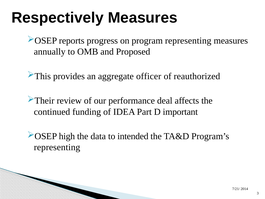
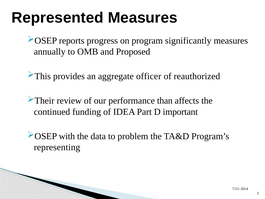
Respectively: Respectively -> Represented (58, 18)
program representing: representing -> significantly (188, 41)
deal: deal -> than (165, 101)
high: high -> with (67, 136)
intended: intended -> problem (133, 136)
